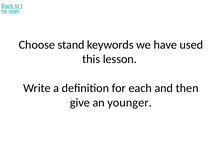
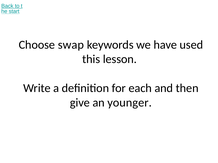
stand: stand -> swap (71, 45)
